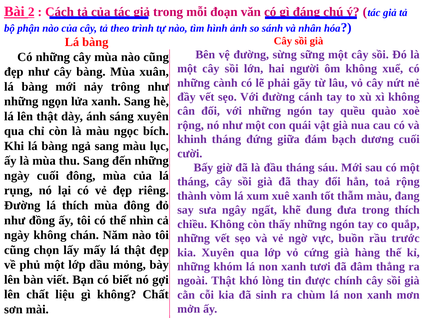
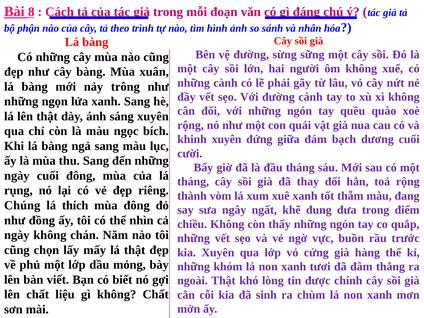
2: 2 -> 8 (31, 12)
khinh tháng: tháng -> xuyên (227, 139)
Đường: Đường -> Chúng (22, 205)
trong thích: thích -> điểm (407, 210)
